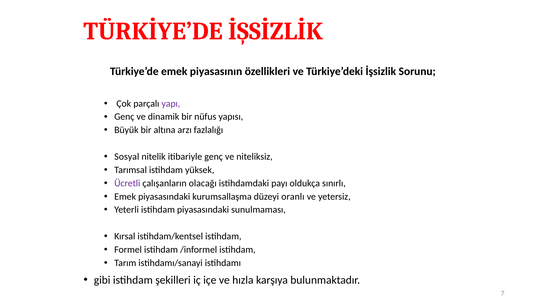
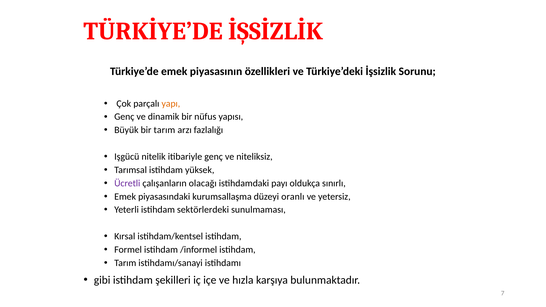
yapı colour: purple -> orange (171, 104)
bir altına: altına -> tarım (164, 130)
Sosyal: Sosyal -> Işgücü (127, 157)
istihdam piyasasındaki: piyasasındaki -> sektörlerdeki (203, 210)
